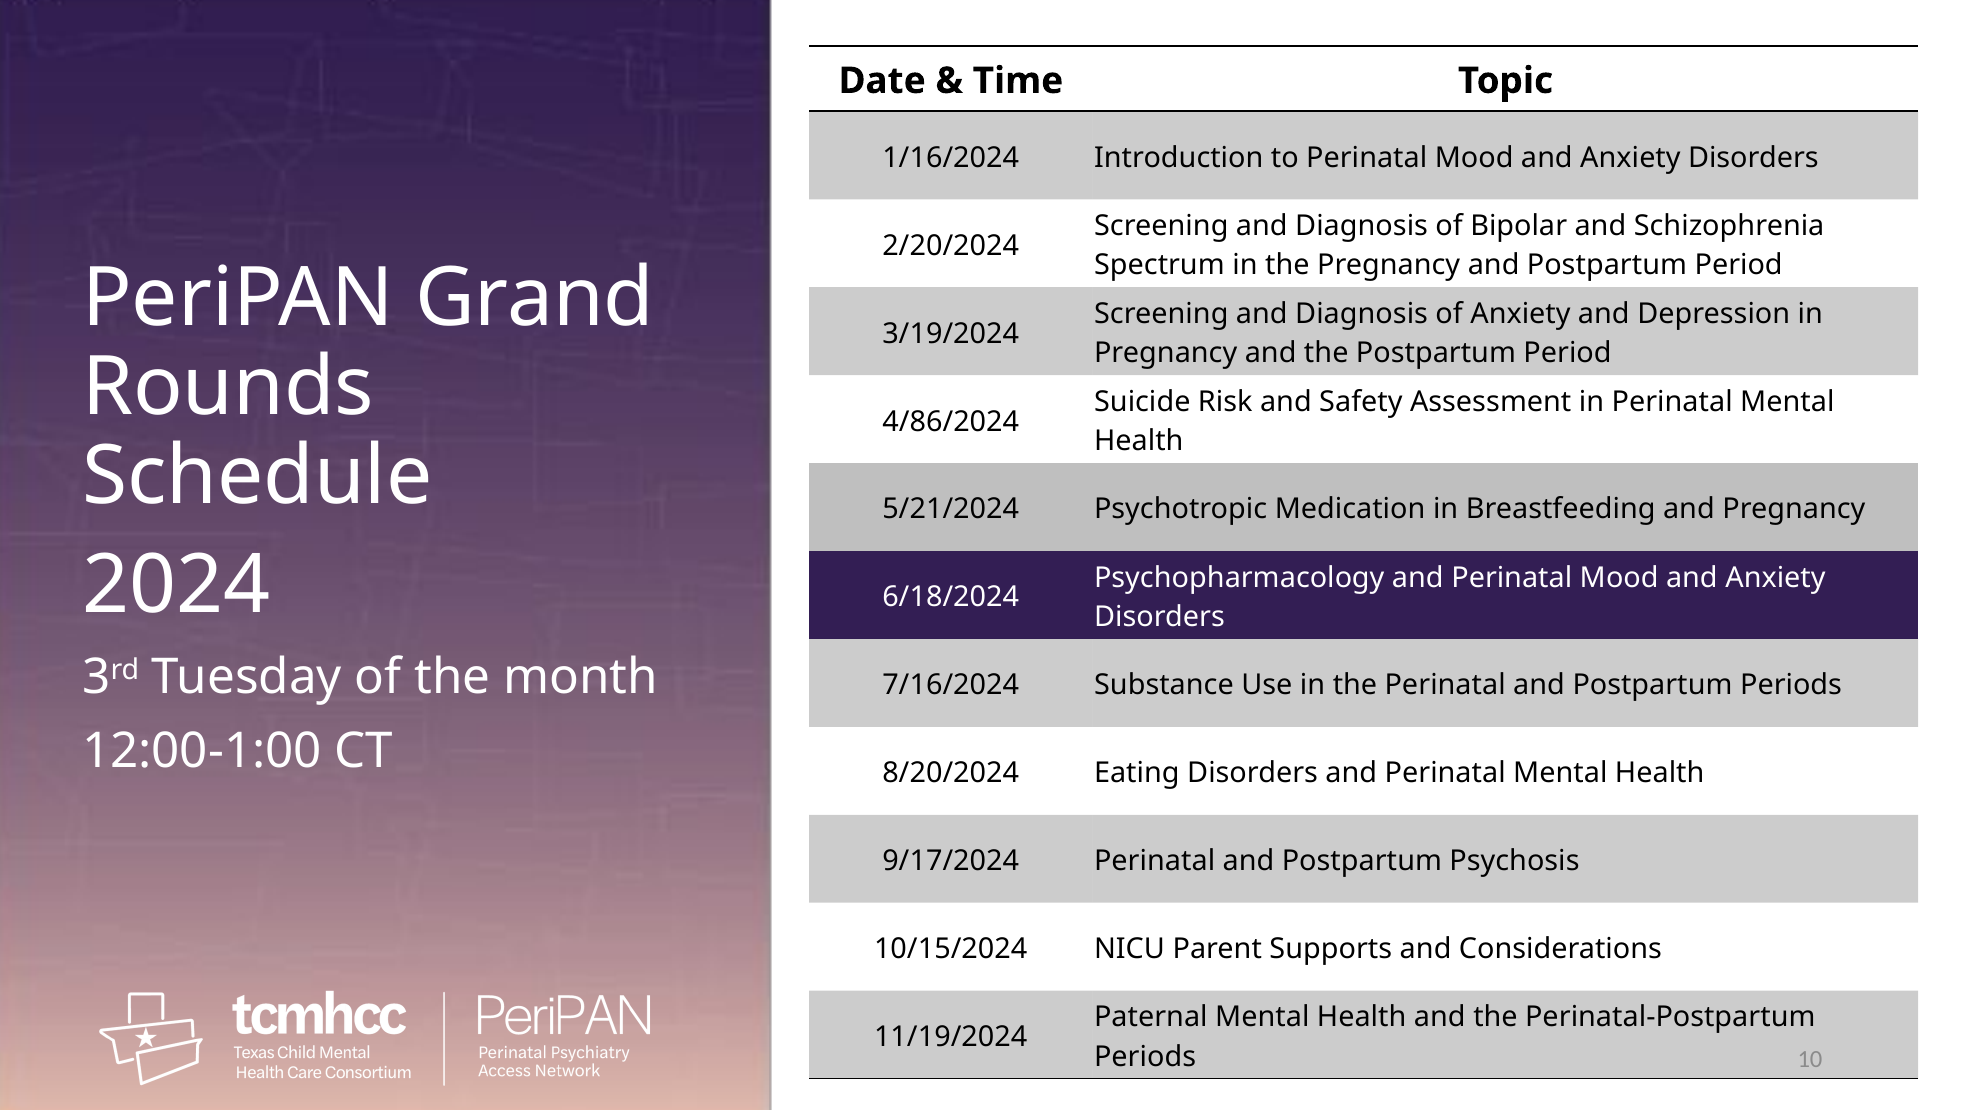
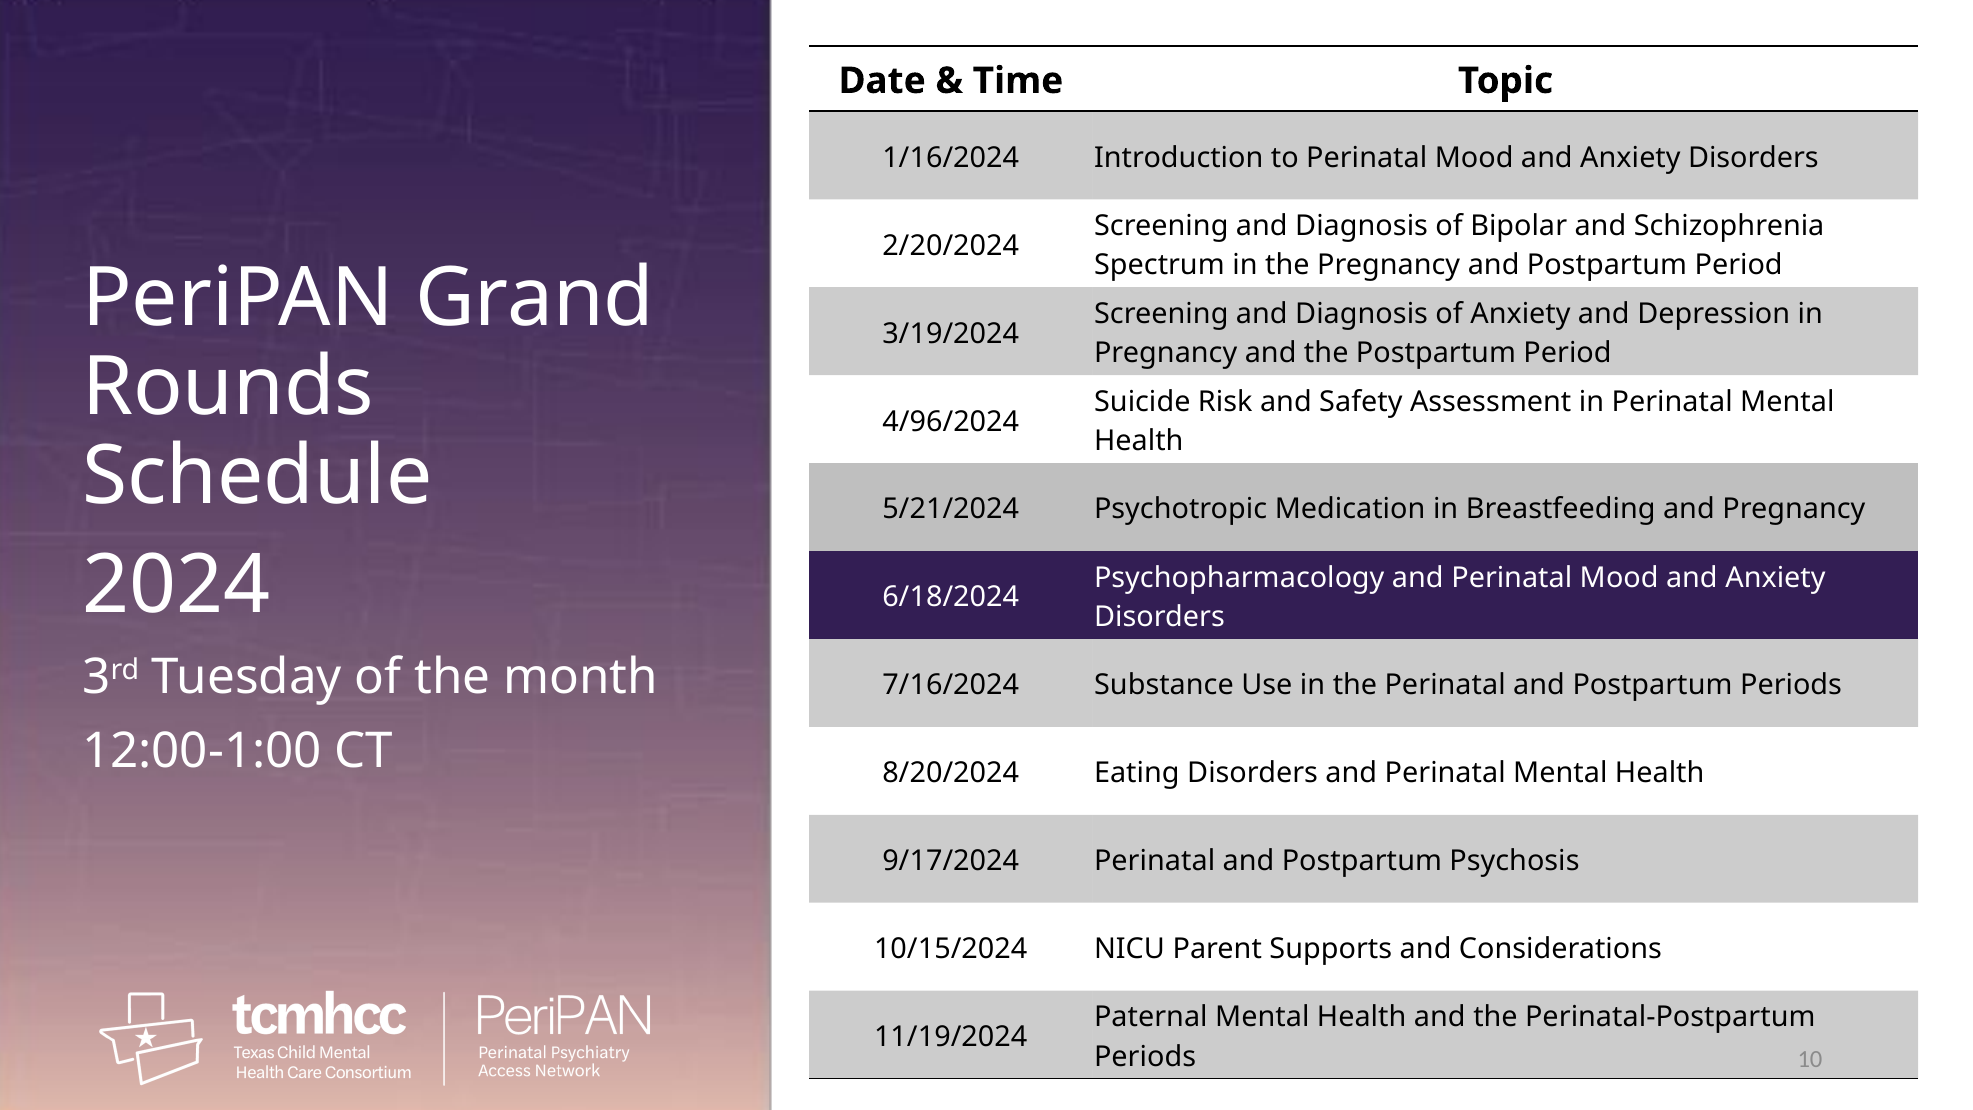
4/86/2024: 4/86/2024 -> 4/96/2024 (951, 421)
